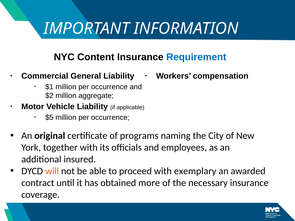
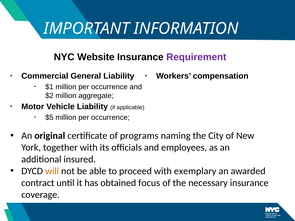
Content: Content -> Website (96, 57)
Requirement colour: blue -> purple (196, 57)
more: more -> focus (149, 183)
